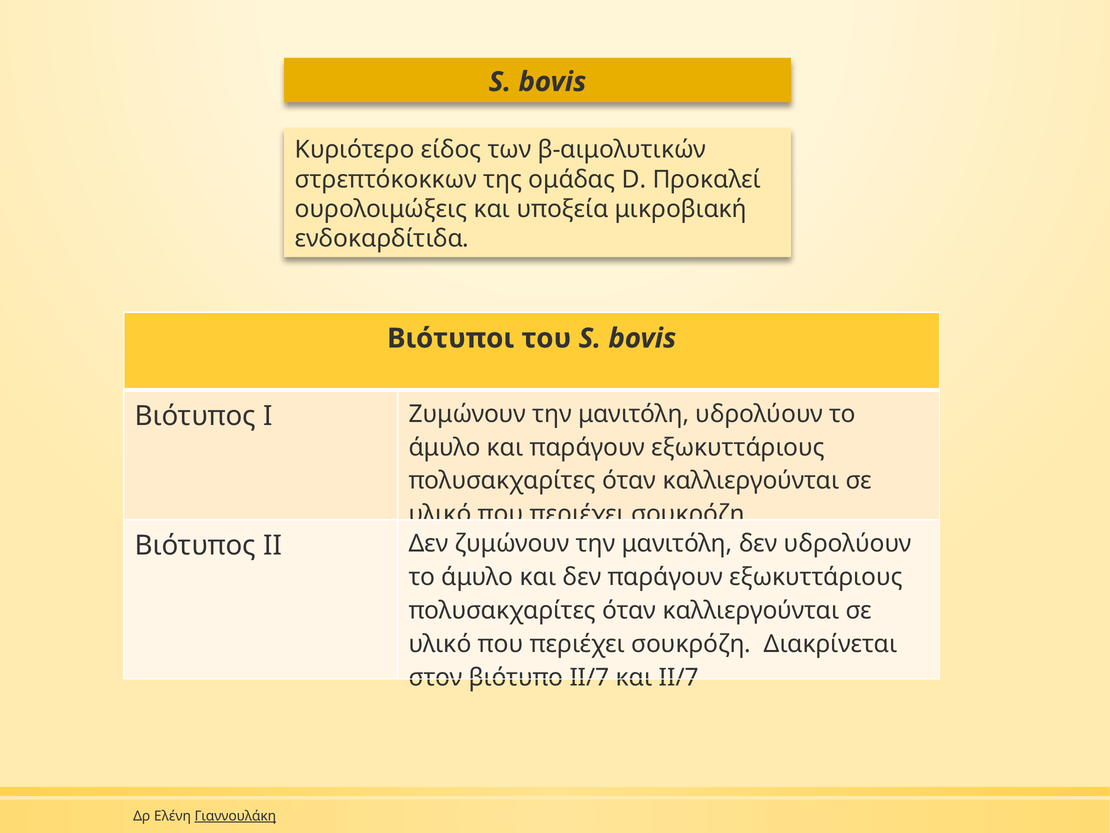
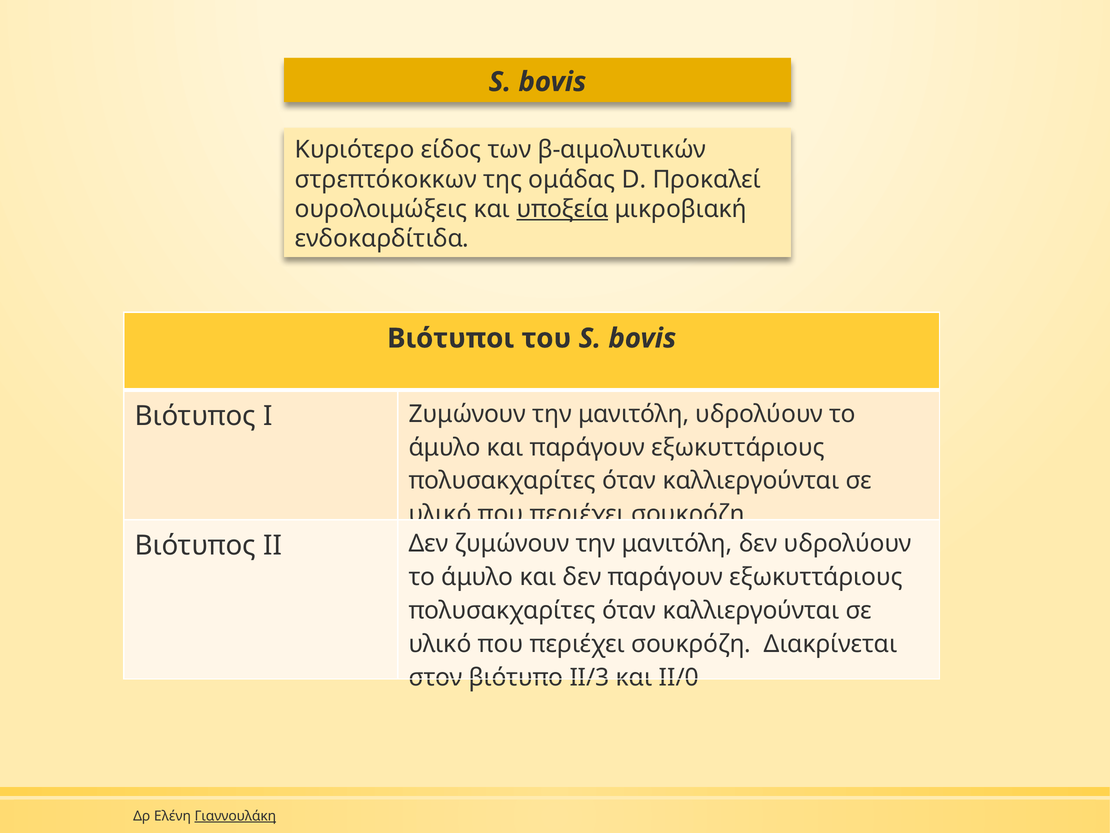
υποξεία underline: none -> present (562, 209)
βιότυπο ΙΙ/7: ΙΙ/7 -> ΙΙ/3 (590, 677)
και ΙΙ/7: ΙΙ/7 -> ΙΙ/0 (679, 677)
